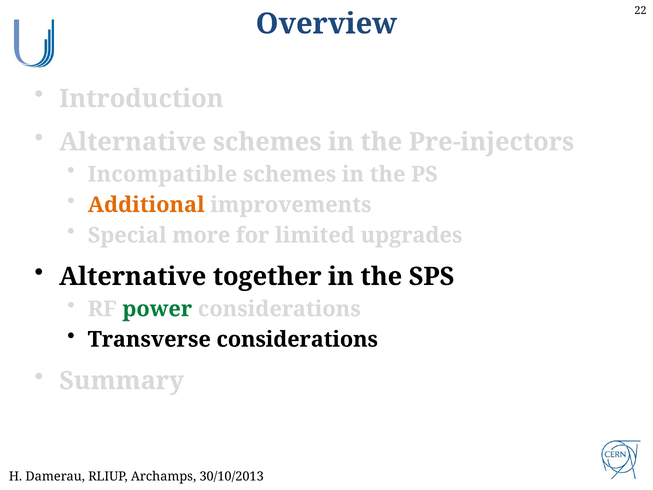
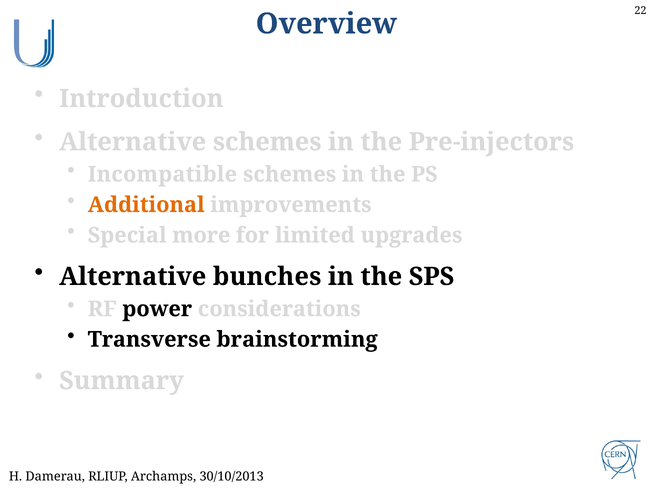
together: together -> bunches (267, 276)
power colour: green -> black (157, 309)
Transverse considerations: considerations -> brainstorming (297, 339)
